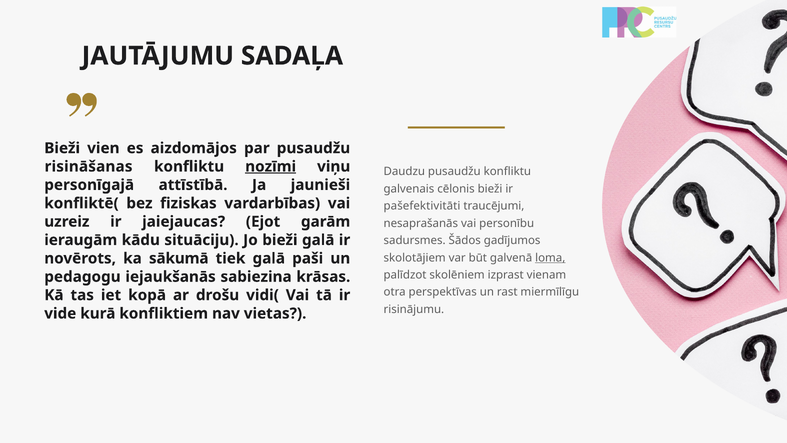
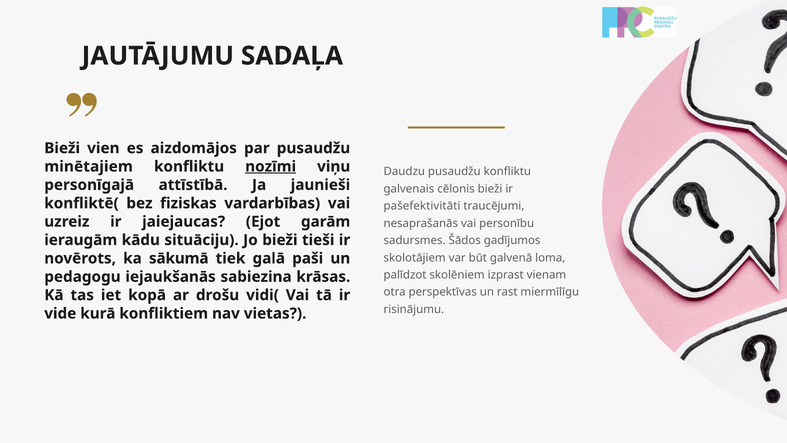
risināšanas: risināšanas -> minētajiem (89, 166)
bieži galā: galā -> tieši (318, 240)
loma underline: present -> none (550, 258)
